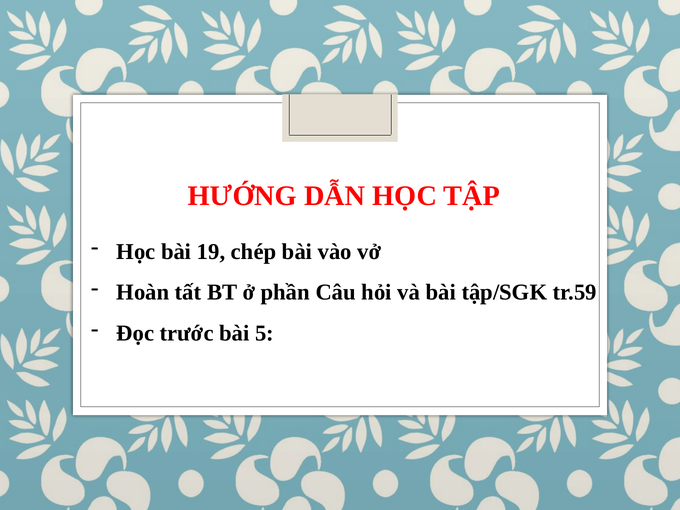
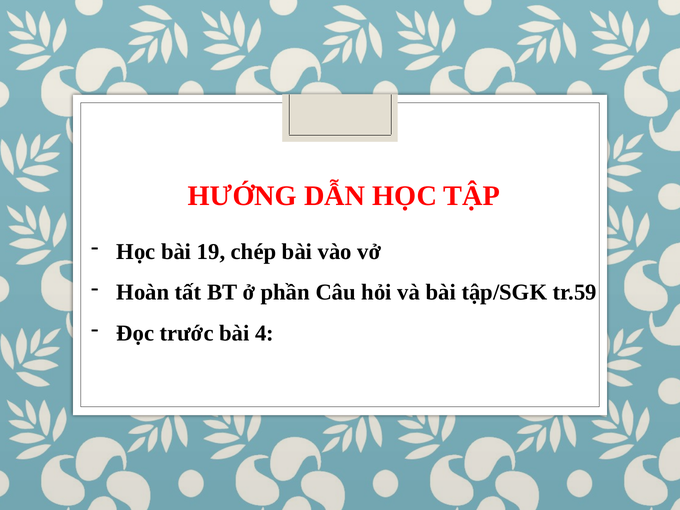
5: 5 -> 4 (265, 333)
